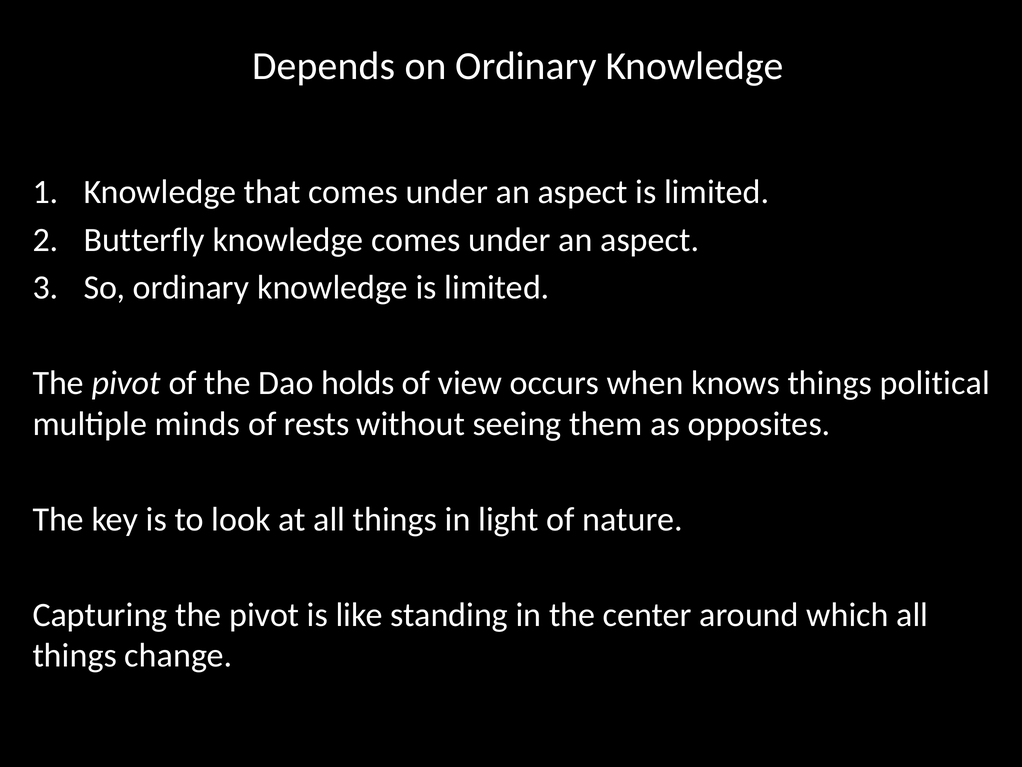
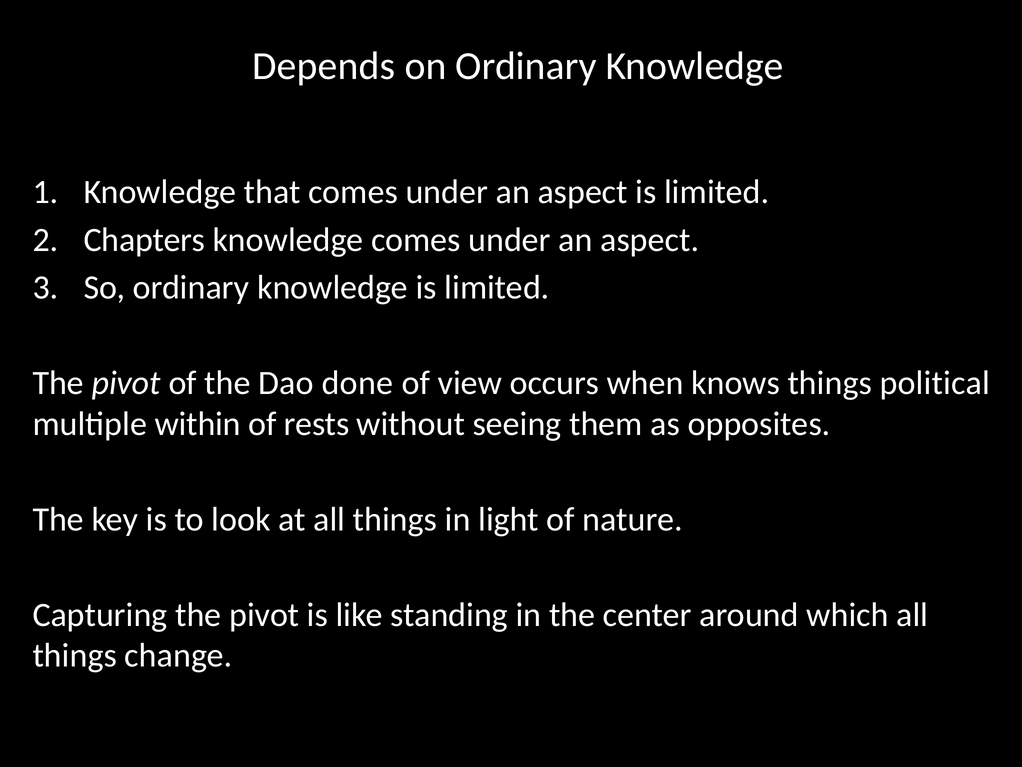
Butterfly: Butterfly -> Chapters (144, 240)
holds: holds -> done (357, 383)
minds: minds -> within (198, 424)
